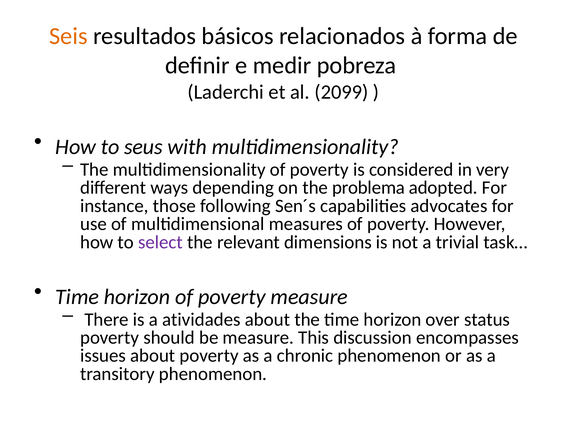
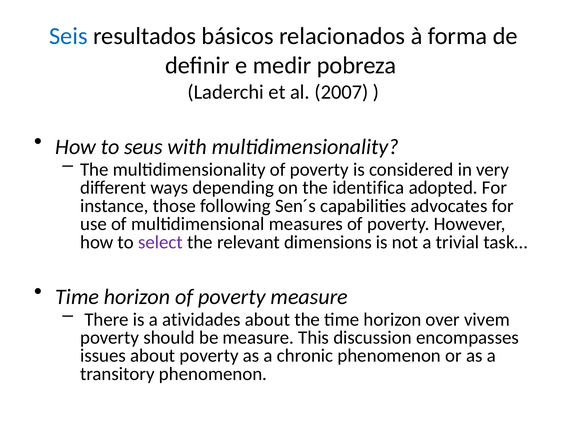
Seis colour: orange -> blue (68, 36)
2099: 2099 -> 2007 (341, 92)
problema: problema -> identifica (368, 188)
status: status -> vivem (487, 320)
